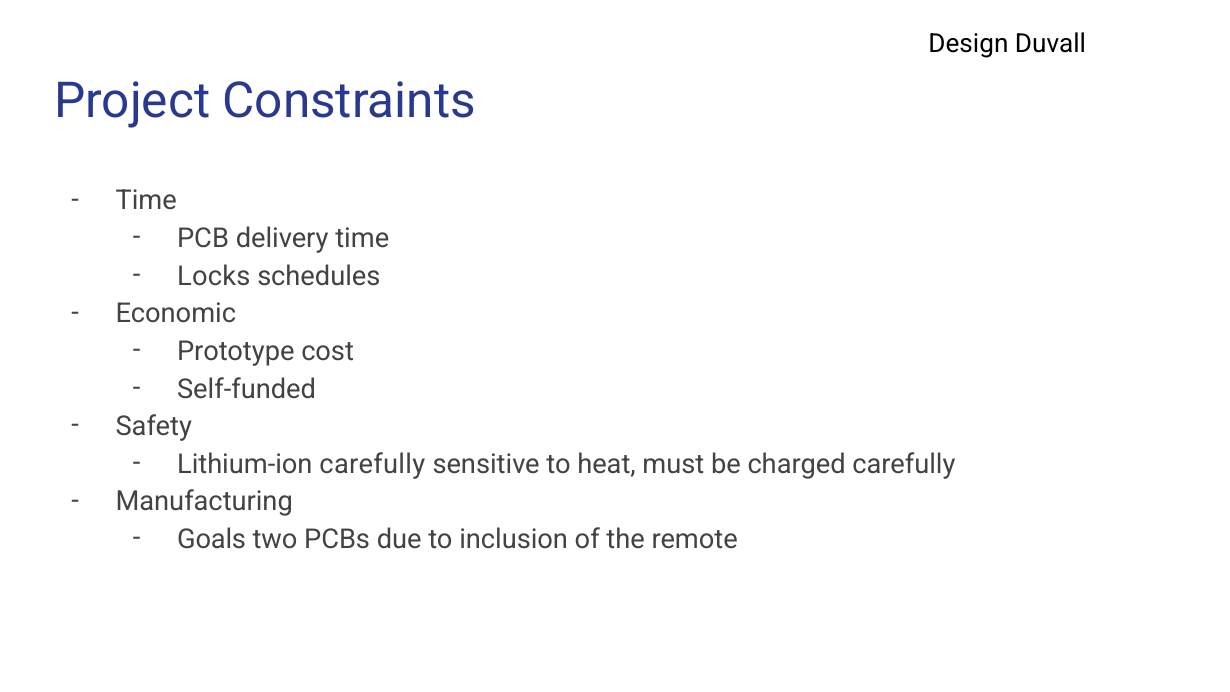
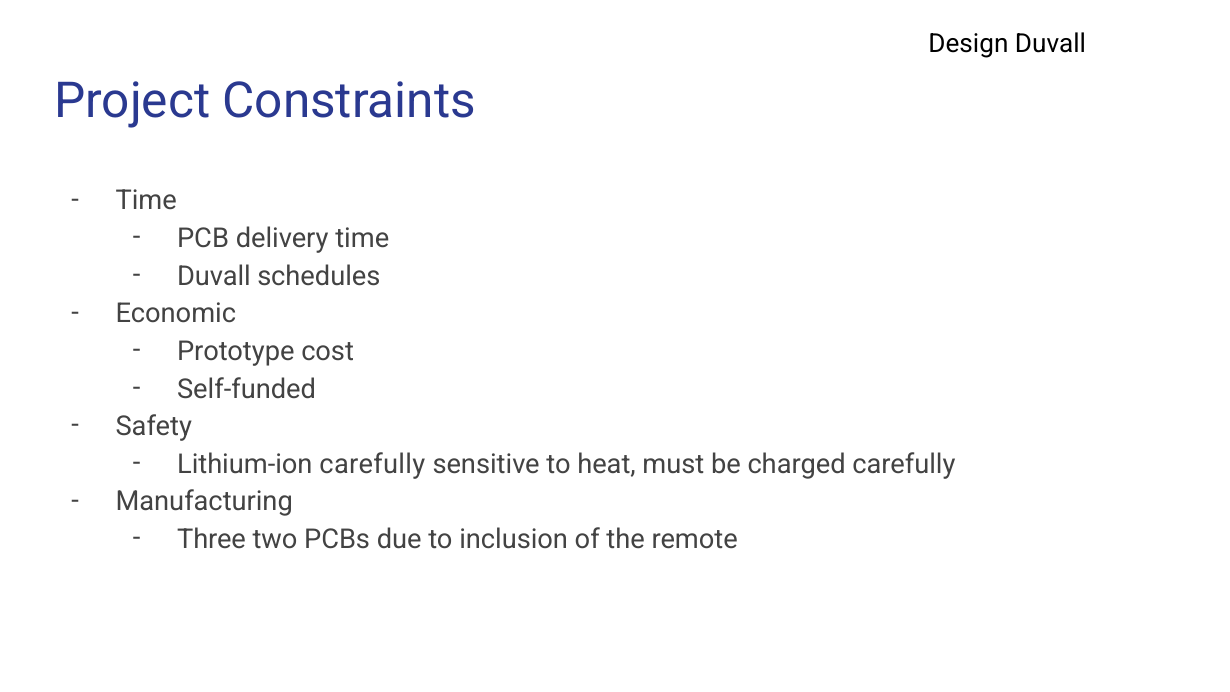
Locks: Locks -> Duvall (214, 276)
Goals: Goals -> Three (212, 539)
